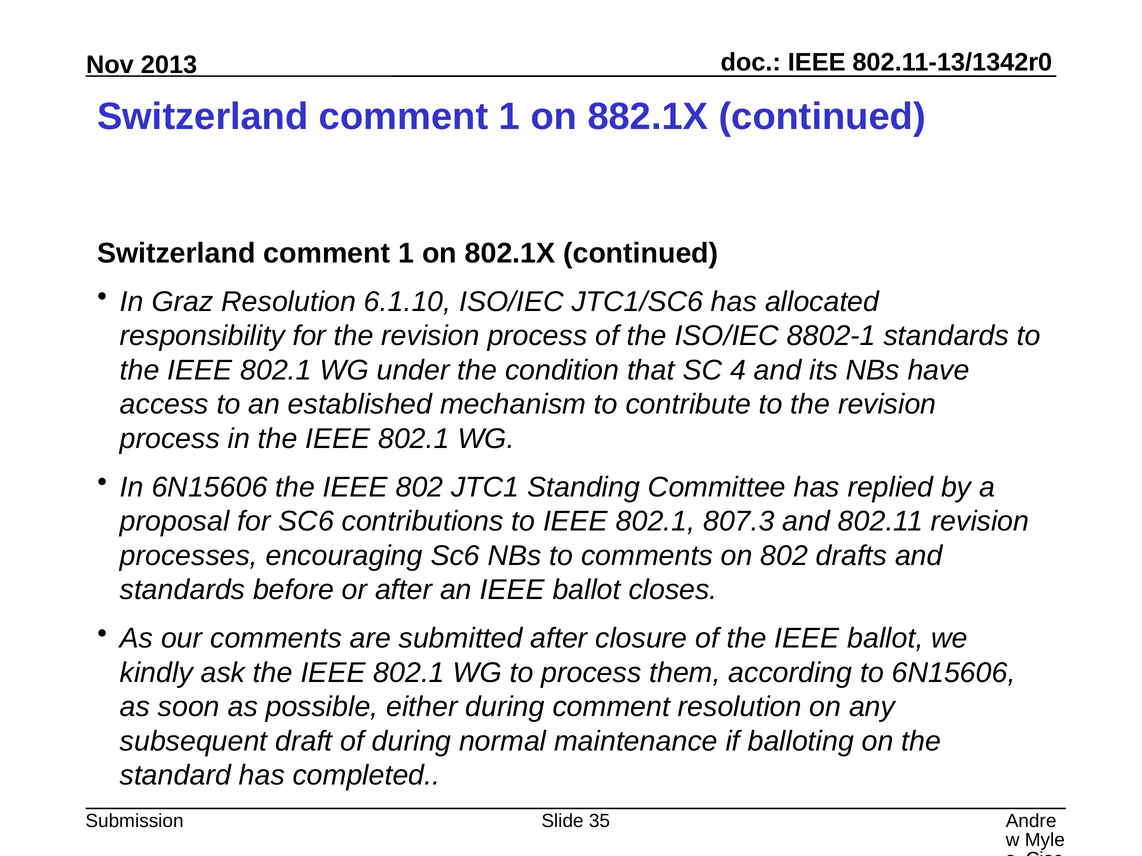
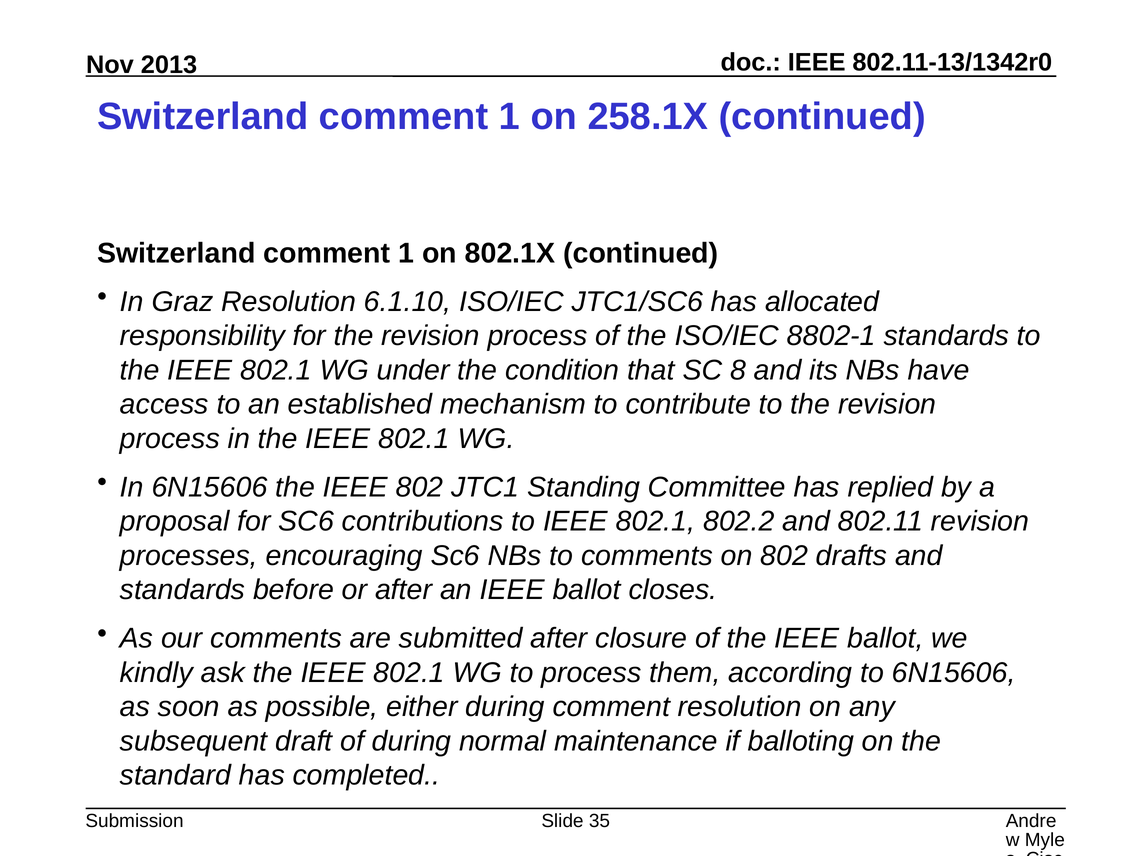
882.1X: 882.1X -> 258.1X (648, 117)
4: 4 -> 8 (738, 370)
807.3: 807.3 -> 802.2 (739, 522)
